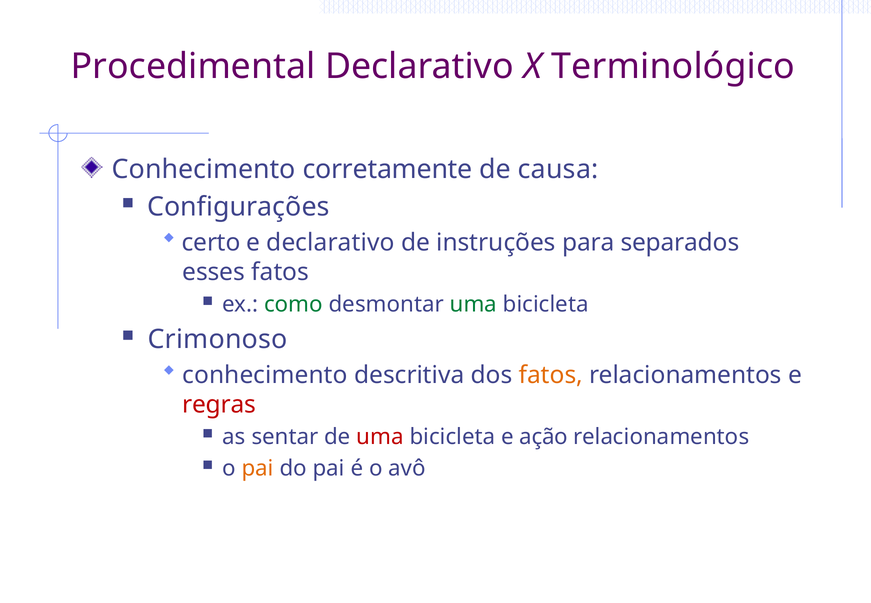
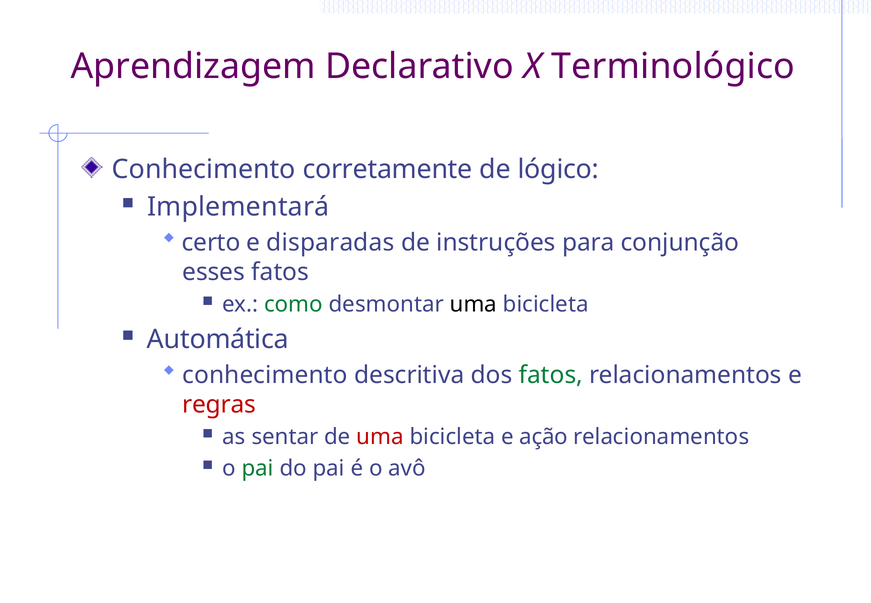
Procedimental: Procedimental -> Aprendizagem (193, 66)
causa: causa -> lógico (558, 169)
Configurações: Configurações -> Implementará (238, 207)
e declarativo: declarativo -> disparadas (330, 242)
separados: separados -> conjunção (680, 242)
uma colour: green -> black (473, 304)
Crimonoso: Crimonoso -> Automática (218, 340)
fatos colour: orange -> green (551, 375)
pai colour: orange -> green (258, 468)
